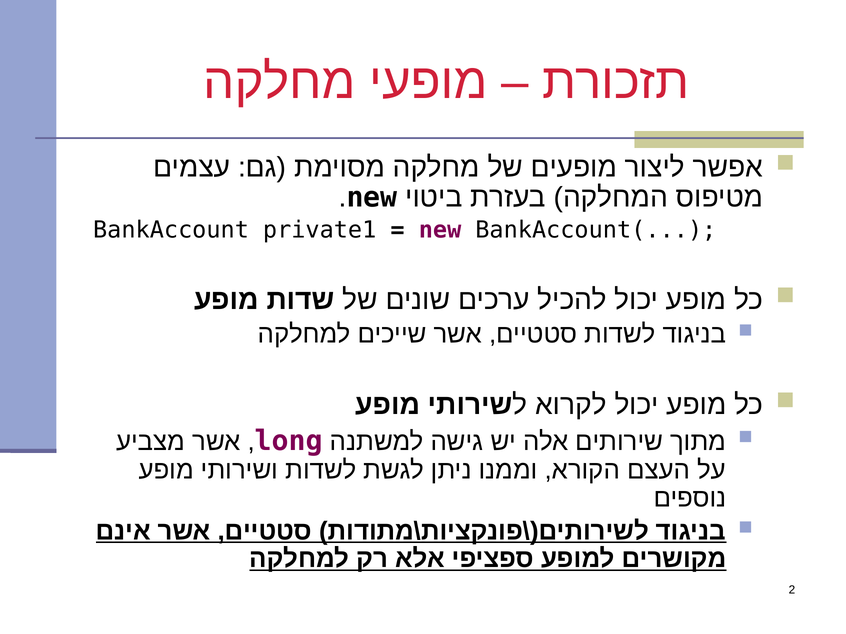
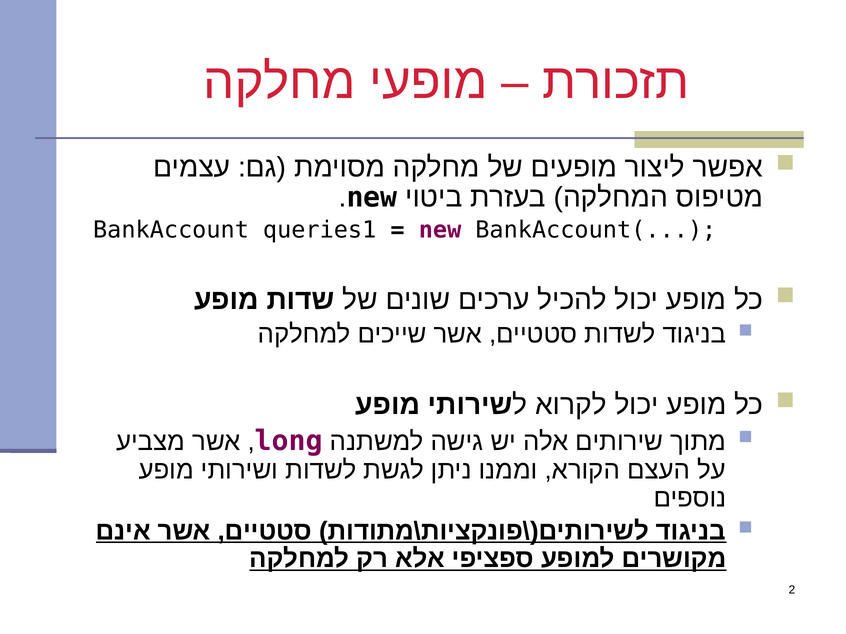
private1: private1 -> queries1 (320, 230)
